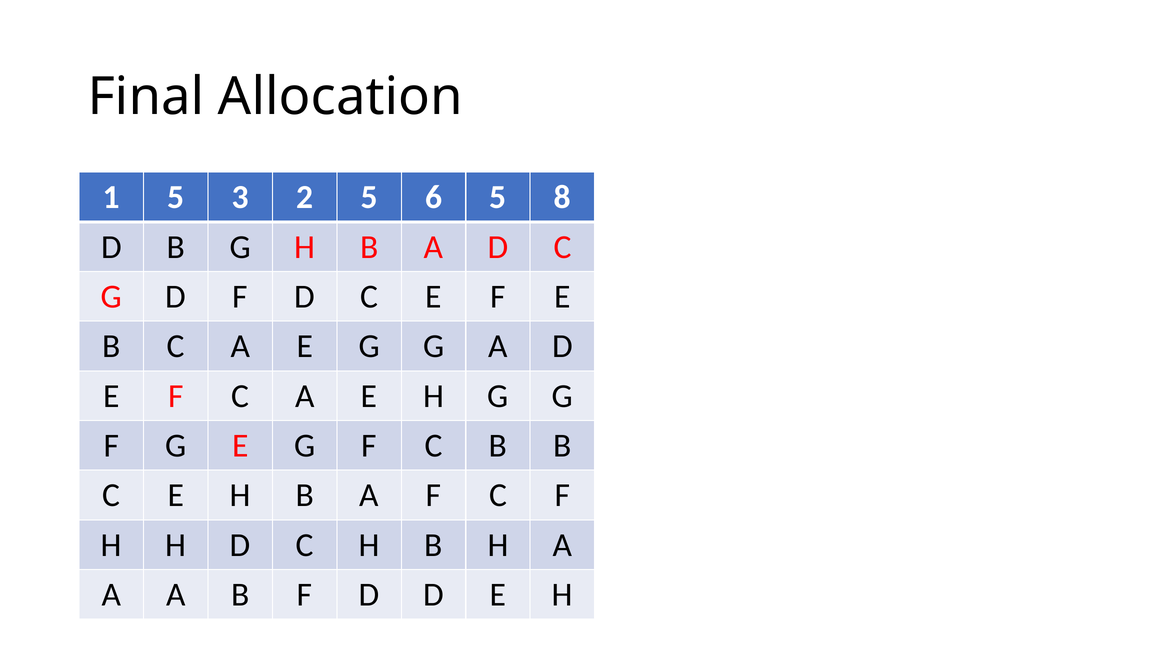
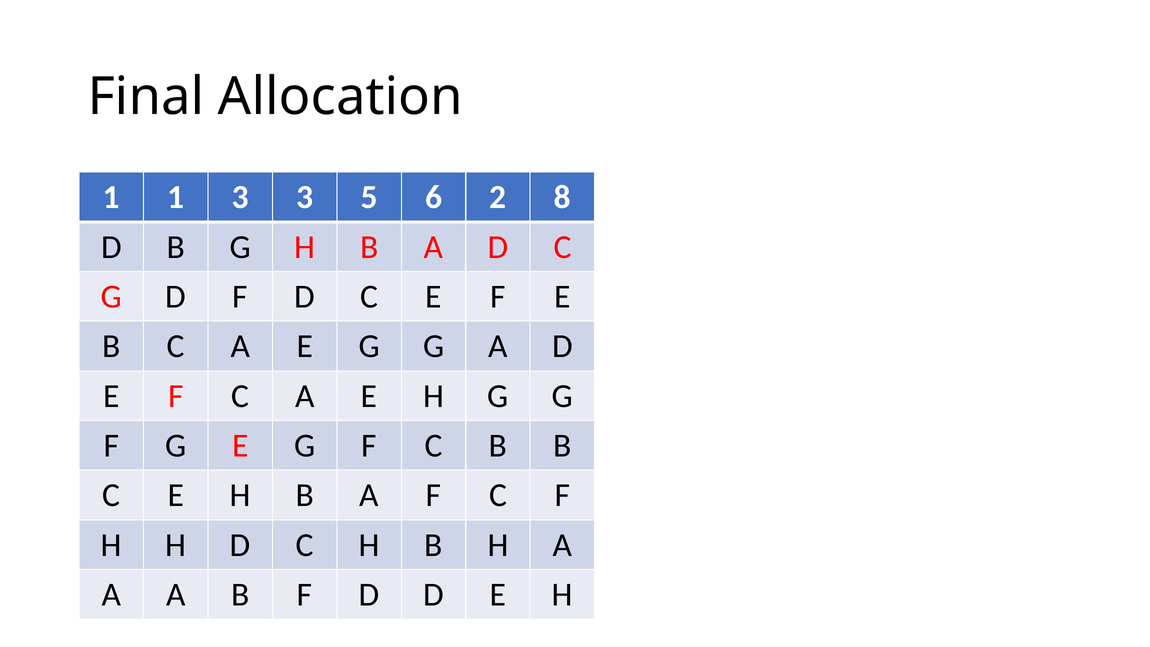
1 5: 5 -> 1 (176, 197)
3 2: 2 -> 3 (305, 197)
6 5: 5 -> 2 (498, 197)
